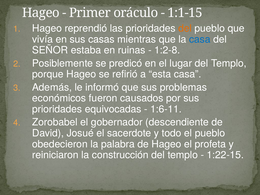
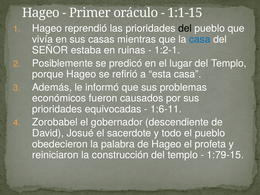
del colour: orange -> black (185, 28)
1:2-8: 1:2-8 -> 1:2-1 (167, 50)
1:22-15: 1:22-15 -> 1:79-15 (225, 155)
